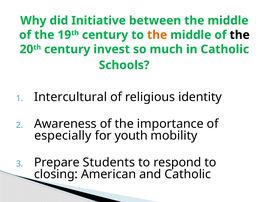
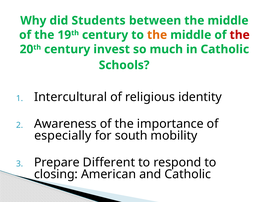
Initiative: Initiative -> Students (99, 21)
the colour: black -> red (240, 35)
youth: youth -> south (131, 135)
Students: Students -> Different (109, 162)
